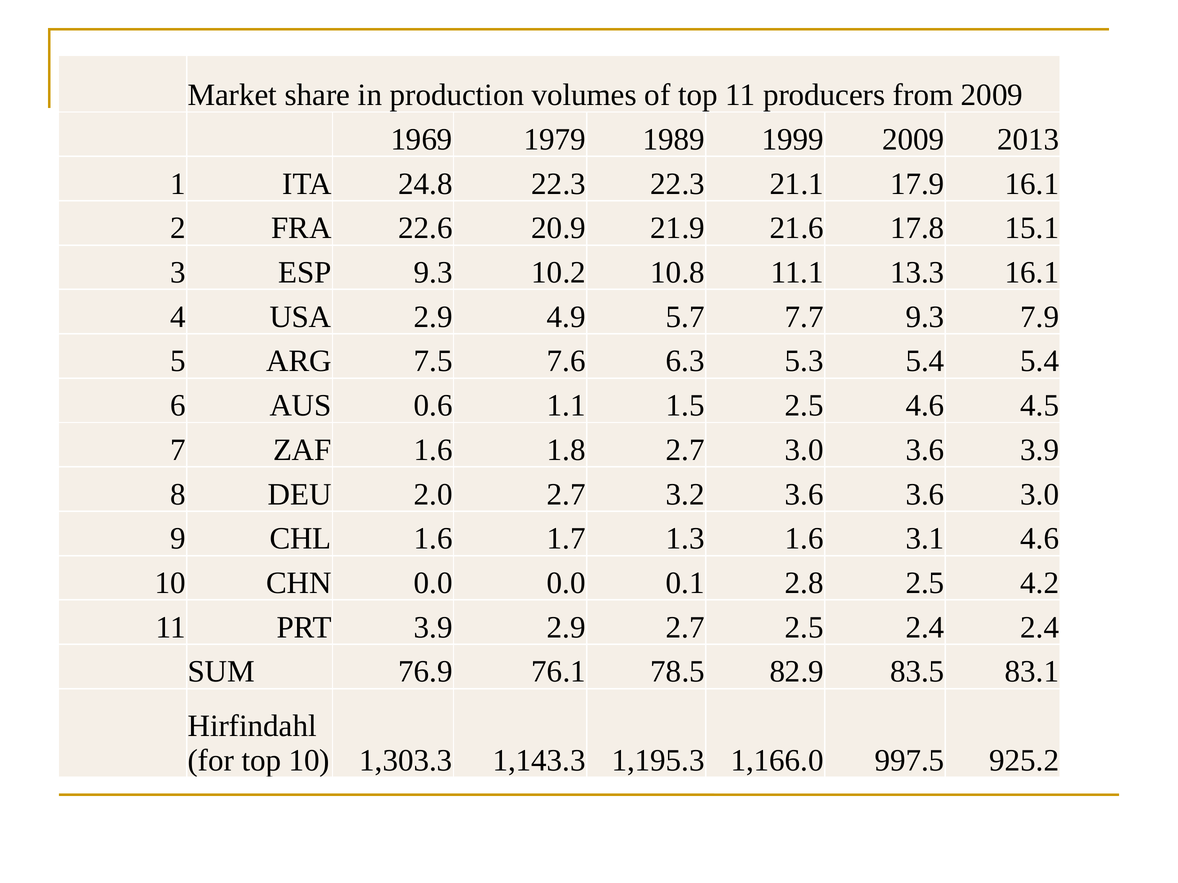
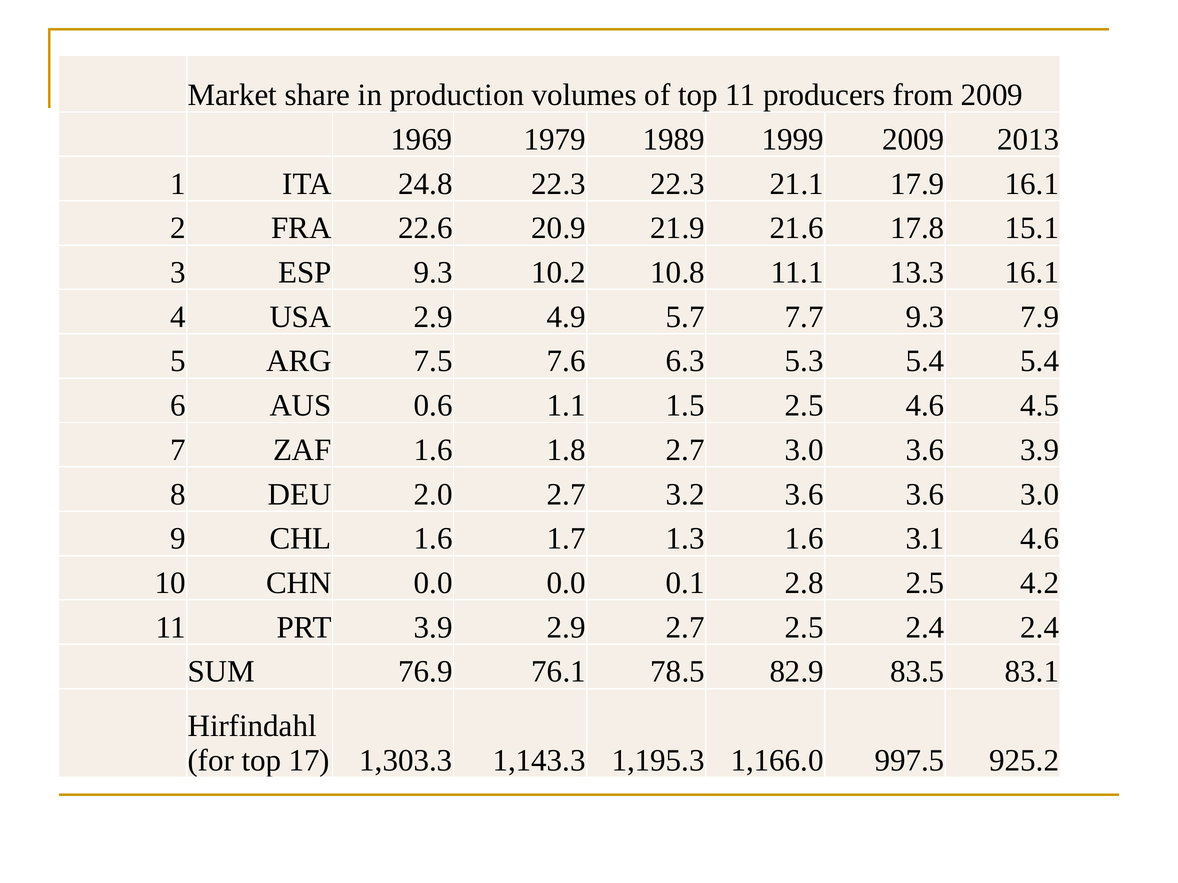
top 10: 10 -> 17 (309, 761)
